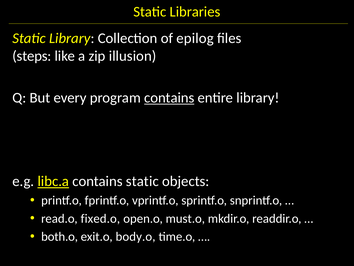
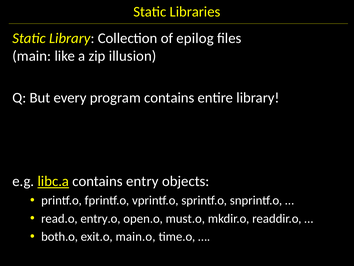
steps: steps -> main (32, 56)
contains underline: present -> none (169, 98)
contains static: static -> entry (142, 181)
fixed.o: fixed.o -> entry.o (100, 218)
body.o: body.o -> main.o (136, 236)
